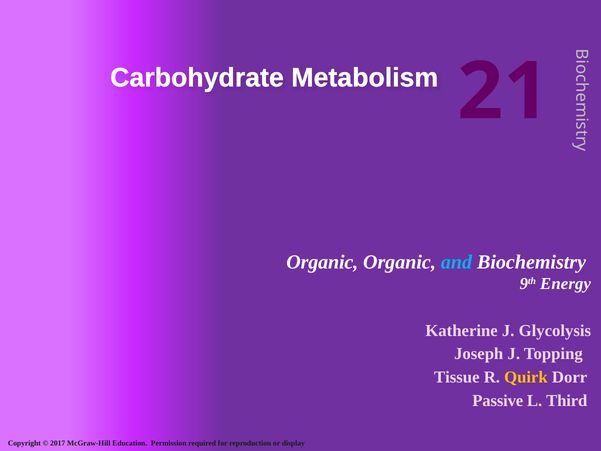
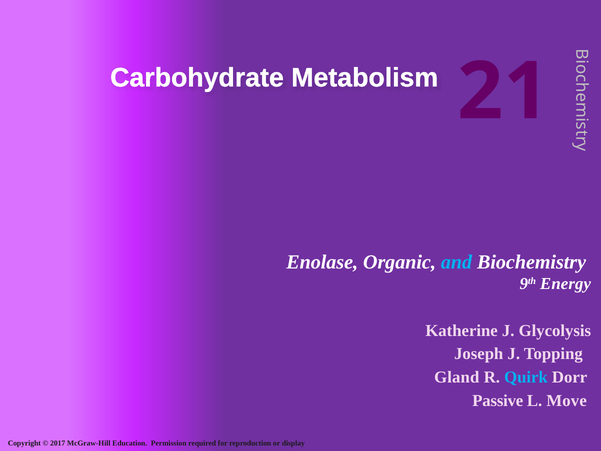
Organic: Organic -> Enolase (322, 262)
Tissue: Tissue -> Gland (457, 377)
Quirk colour: yellow -> light blue (526, 377)
Third: Third -> Move (567, 400)
